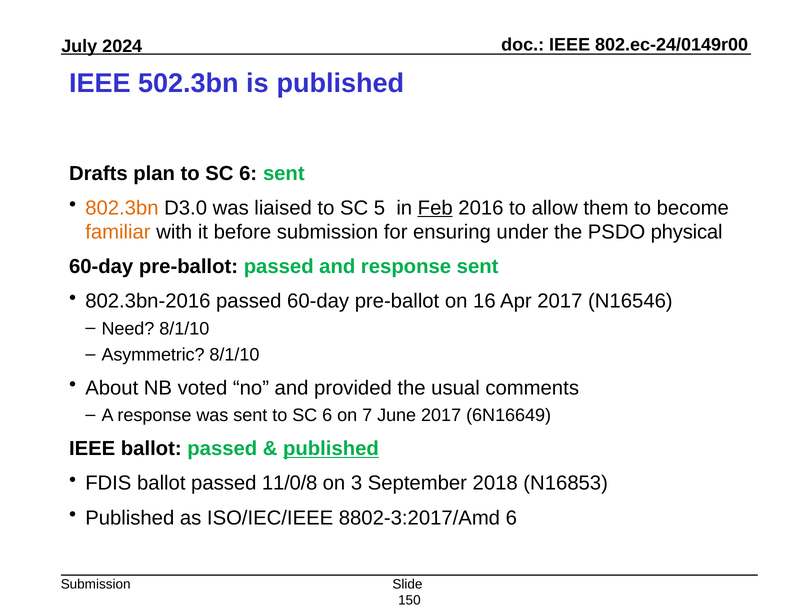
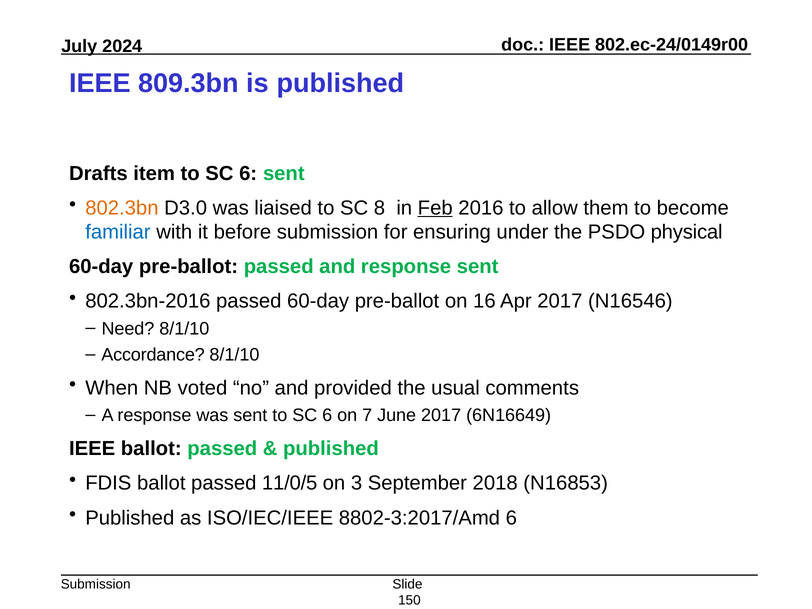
502.3bn: 502.3bn -> 809.3bn (189, 83)
plan: plan -> item (154, 173)
5: 5 -> 8 (379, 208)
familiar colour: orange -> blue (118, 232)
Asymmetric: Asymmetric -> Accordance (153, 355)
About: About -> When (112, 388)
published underline: present -> none (331, 449)
11/0/8: 11/0/8 -> 11/0/5 (290, 483)
